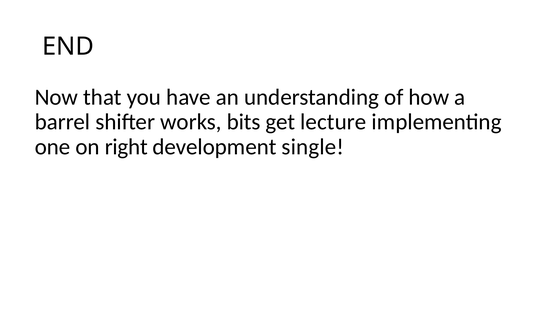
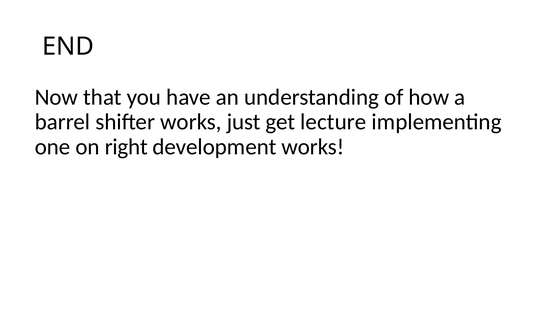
bits: bits -> just (244, 122)
development single: single -> works (313, 147)
